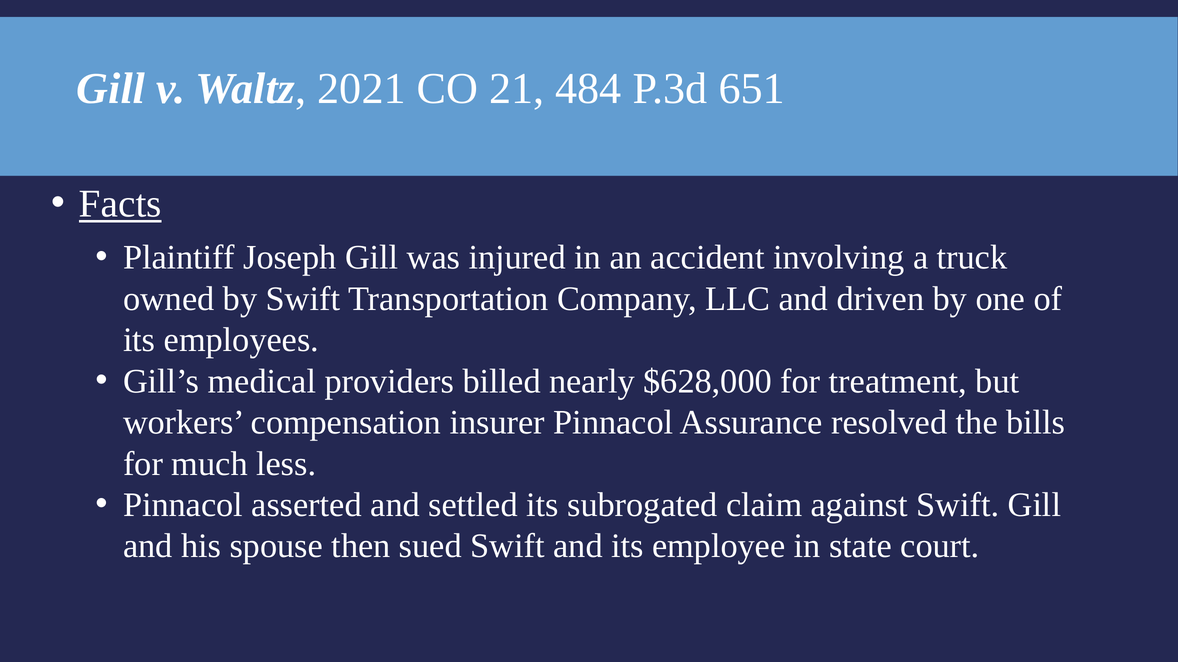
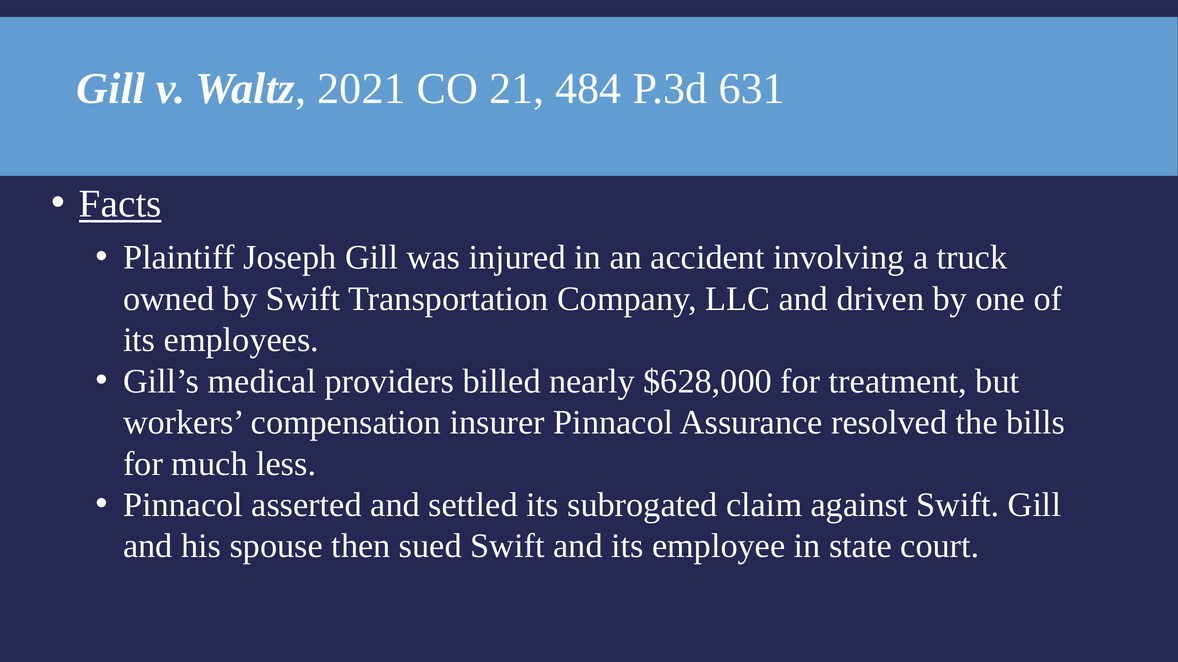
651: 651 -> 631 (752, 89)
